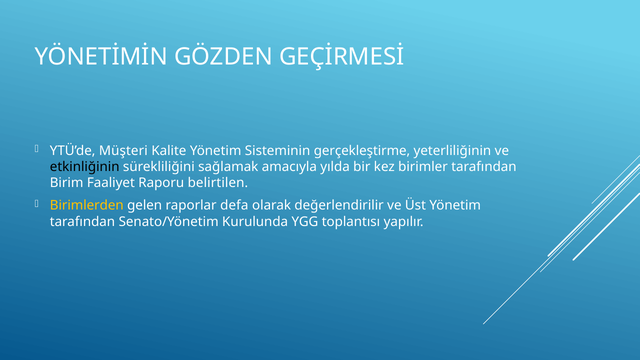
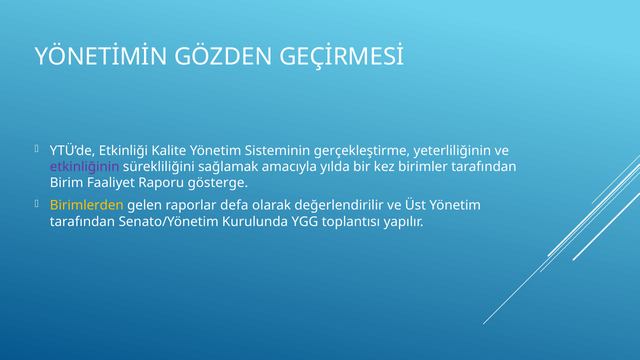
Müşteri: Müşteri -> Etkinliği (123, 151)
etkinliğinin colour: black -> purple (85, 167)
belirtilen: belirtilen -> gösterge (218, 183)
